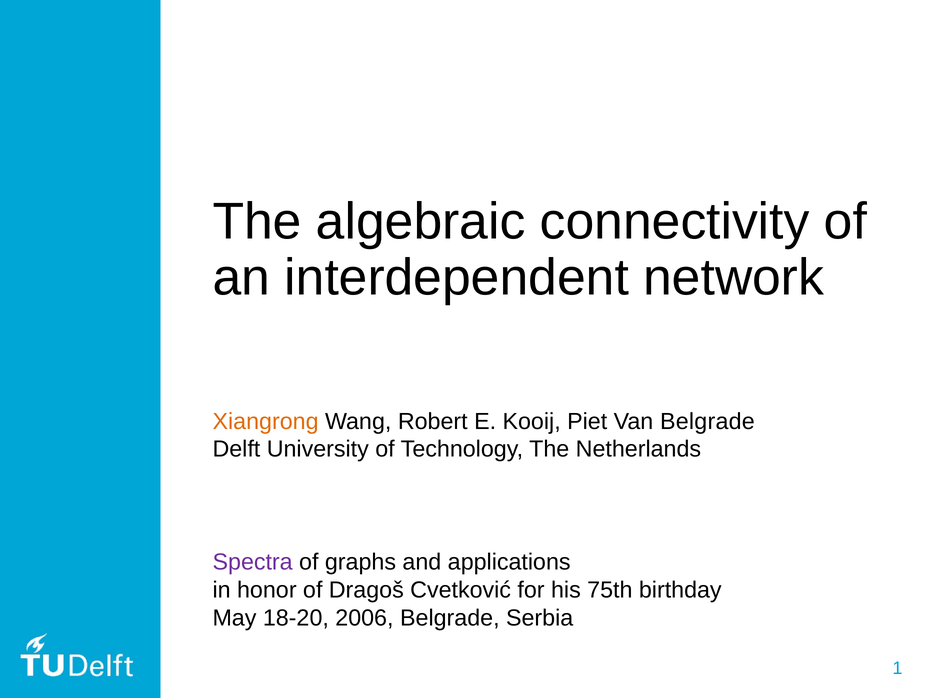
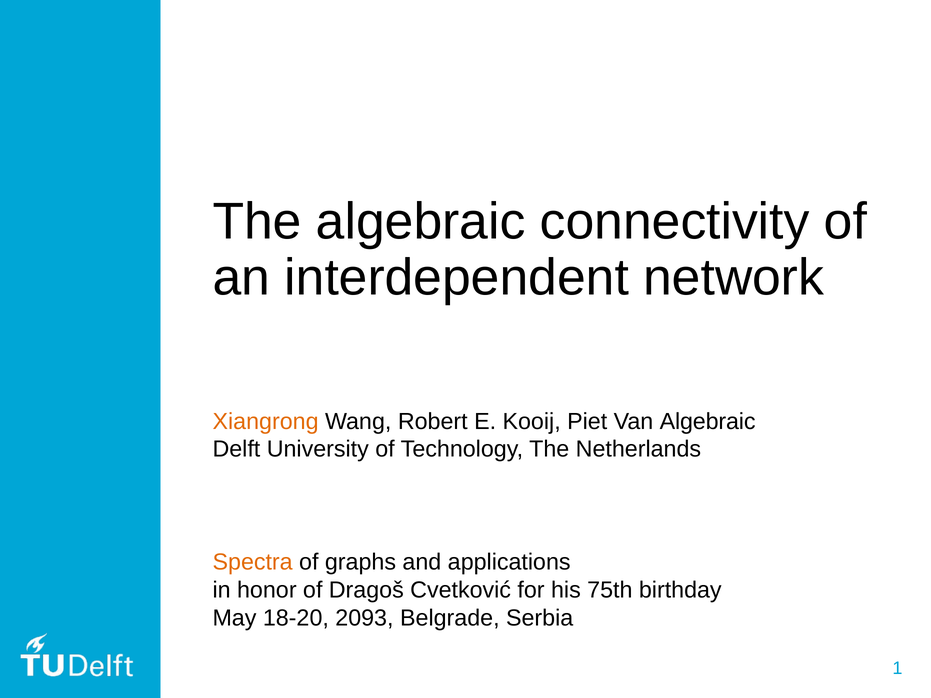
Van Belgrade: Belgrade -> Algebraic (708, 422)
Spectra colour: purple -> orange (253, 562)
2006: 2006 -> 2093 (364, 618)
